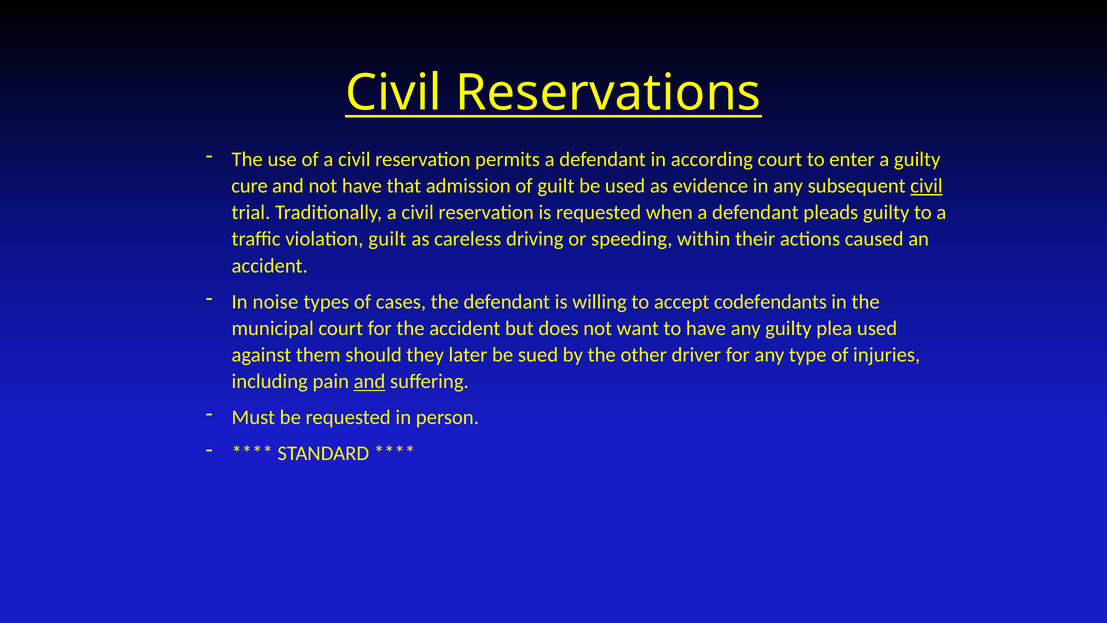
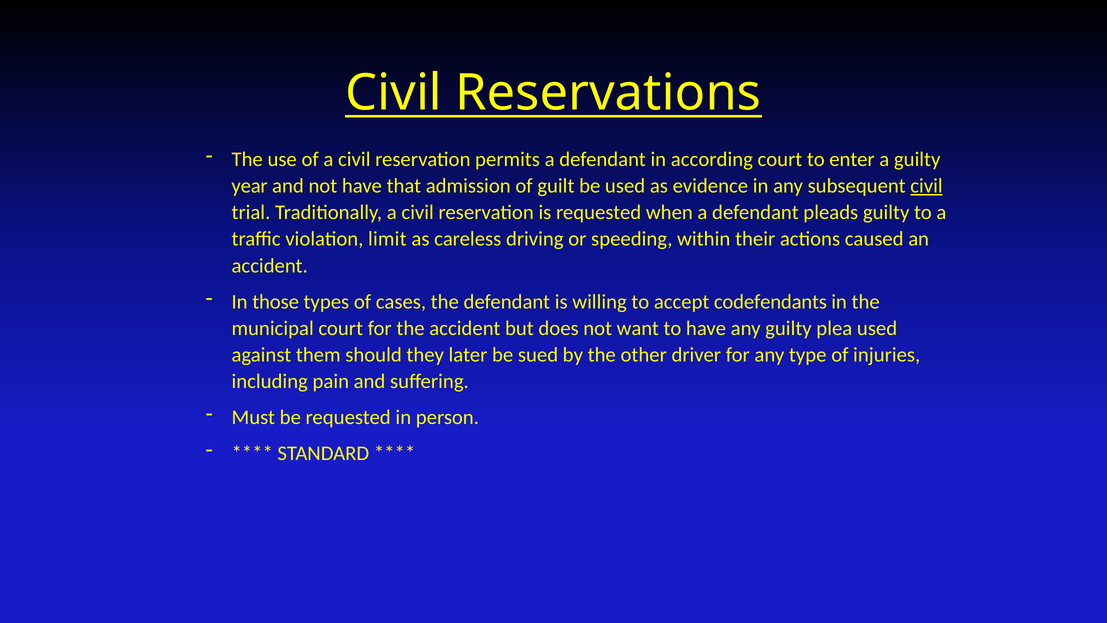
cure: cure -> year (250, 186)
violation guilt: guilt -> limit (387, 239)
noise: noise -> those (276, 302)
and underline: present -> none (370, 381)
